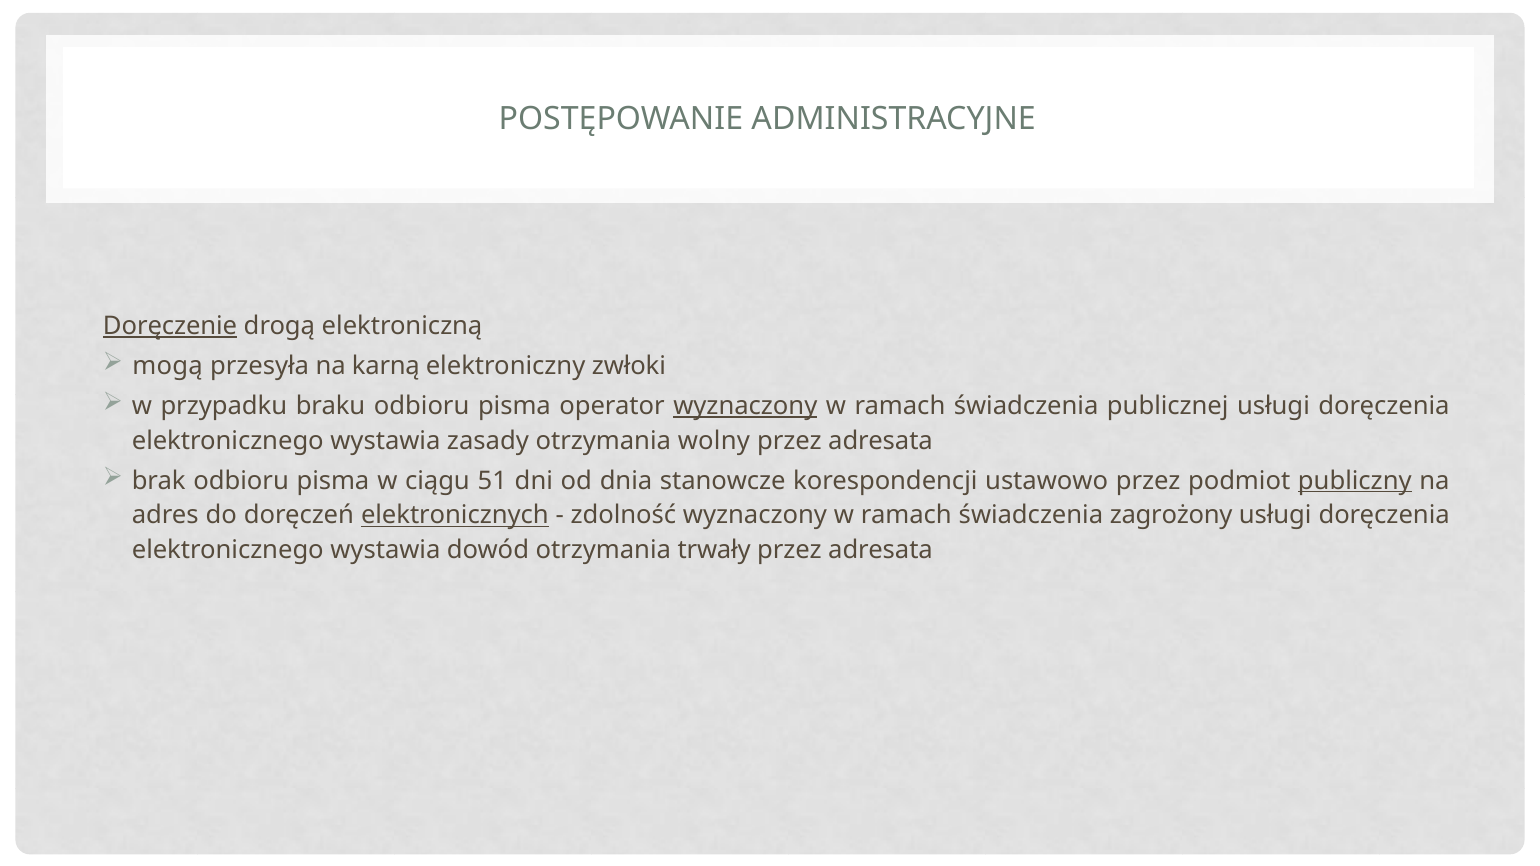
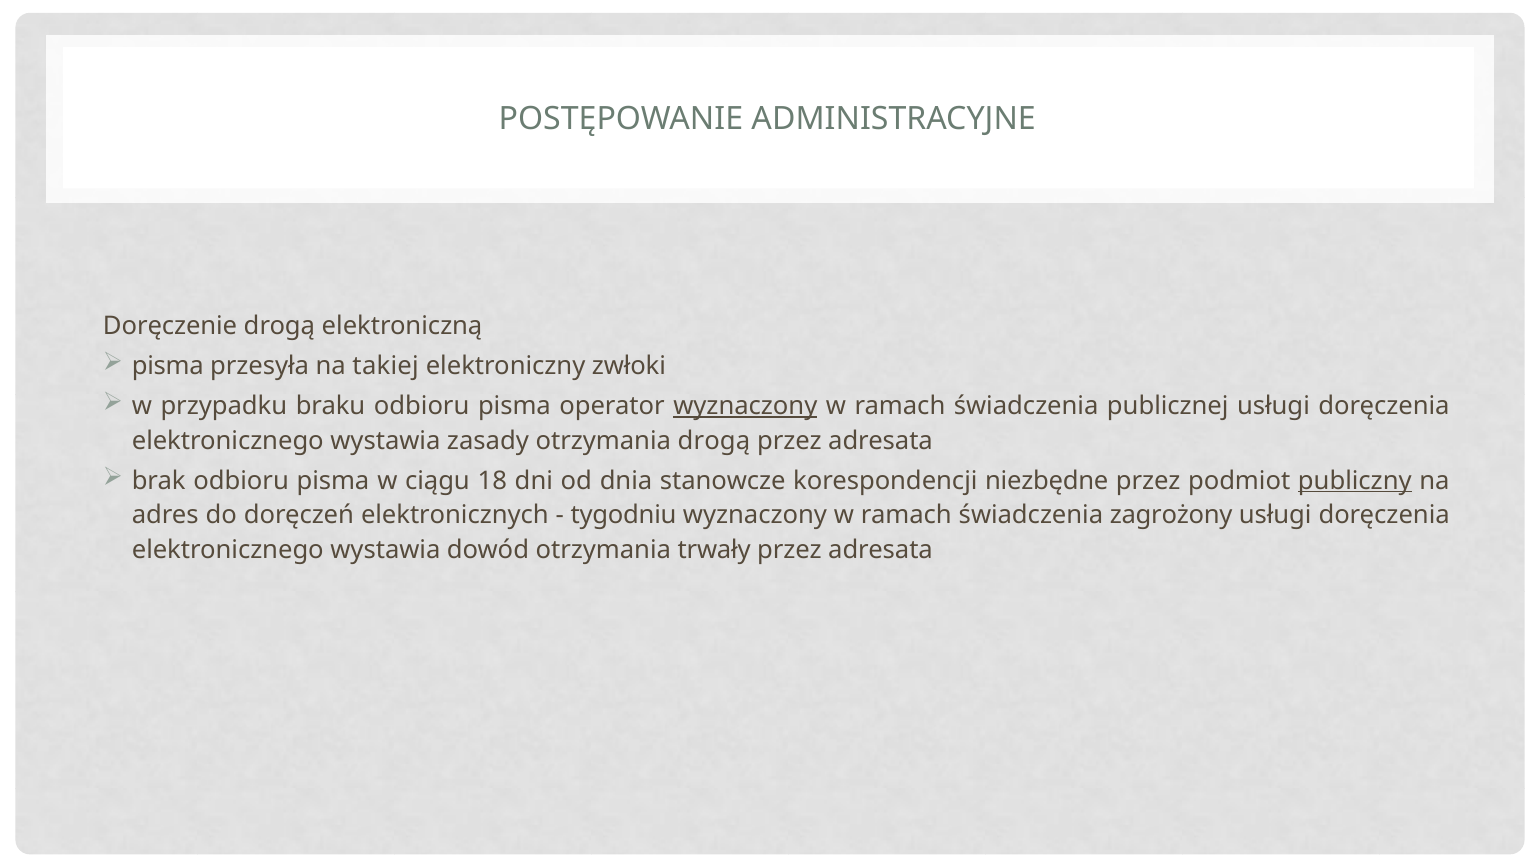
Doręczenie underline: present -> none (170, 326)
mogą: mogą -> pisma (168, 366)
karną: karną -> takiej (386, 366)
otrzymania wolny: wolny -> drogą (714, 441)
51: 51 -> 18 (492, 481)
ustawowo: ustawowo -> niezbędne (1047, 481)
elektronicznych underline: present -> none (455, 516)
zdolność: zdolność -> tygodniu (624, 516)
